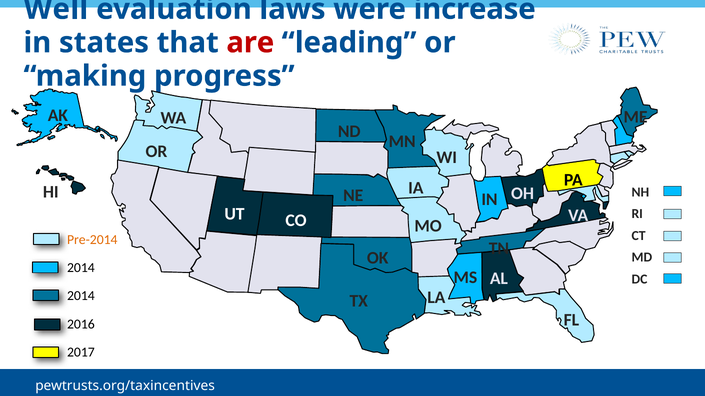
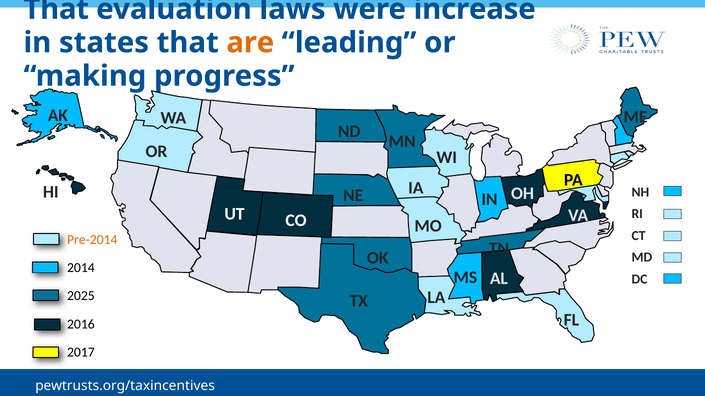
Well: Well -> That (56, 9)
are colour: red -> orange (250, 43)
2014: 2014 -> 2025 (81, 296)
